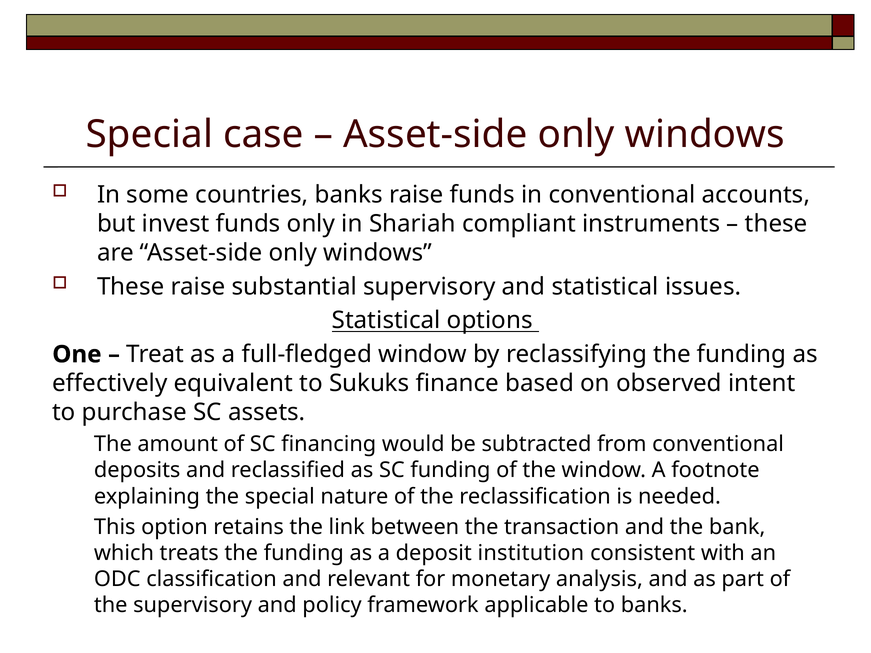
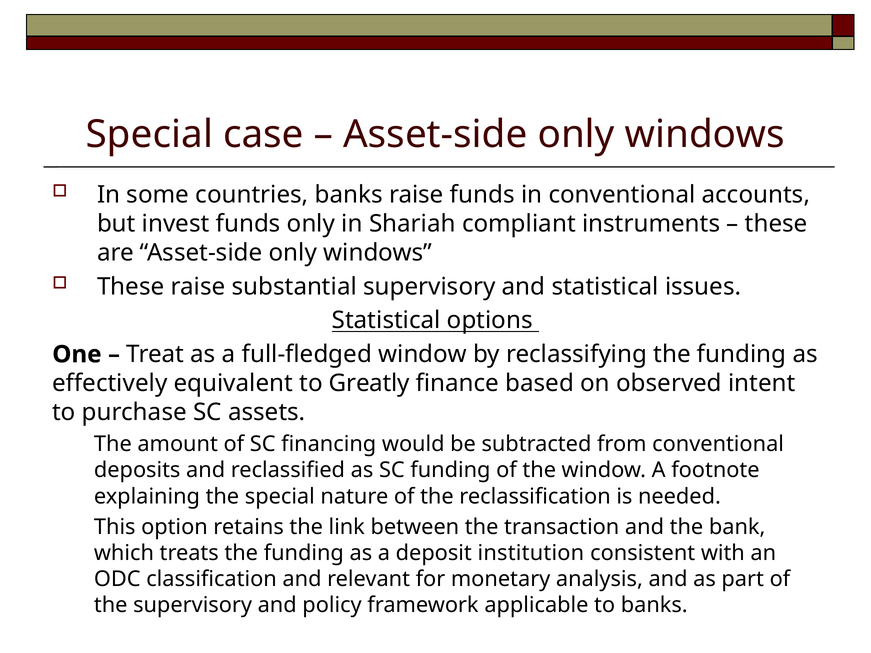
Sukuks: Sukuks -> Greatly (369, 384)
